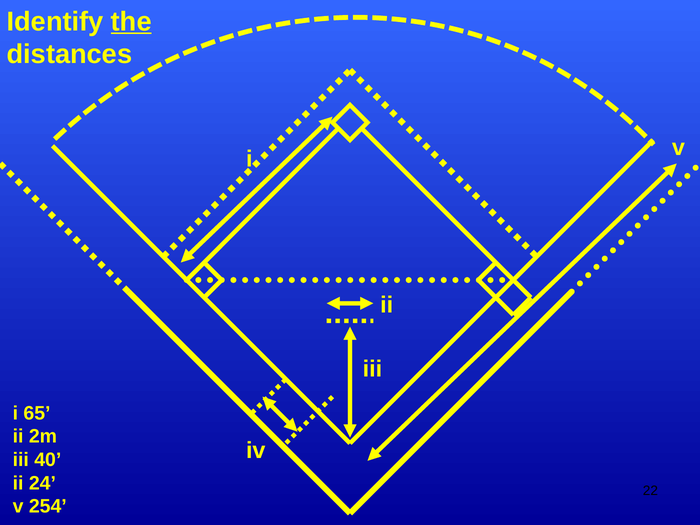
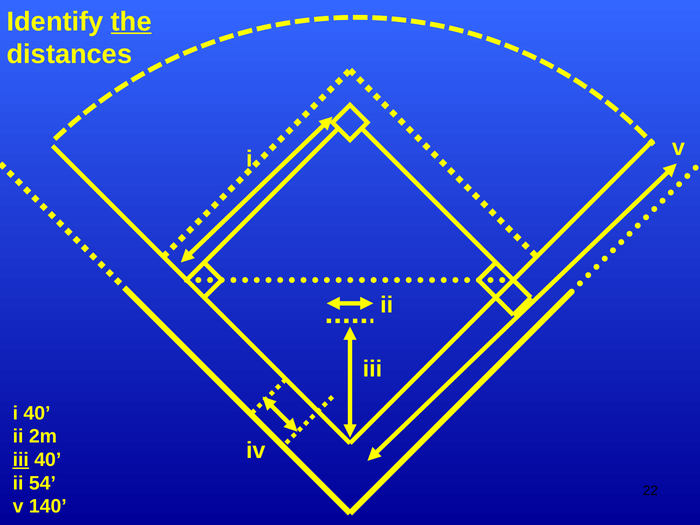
i 65: 65 -> 40 (37, 413)
iii underline: none -> present (21, 460)
24: 24 -> 54 (42, 483)
254: 254 -> 140 (48, 507)
